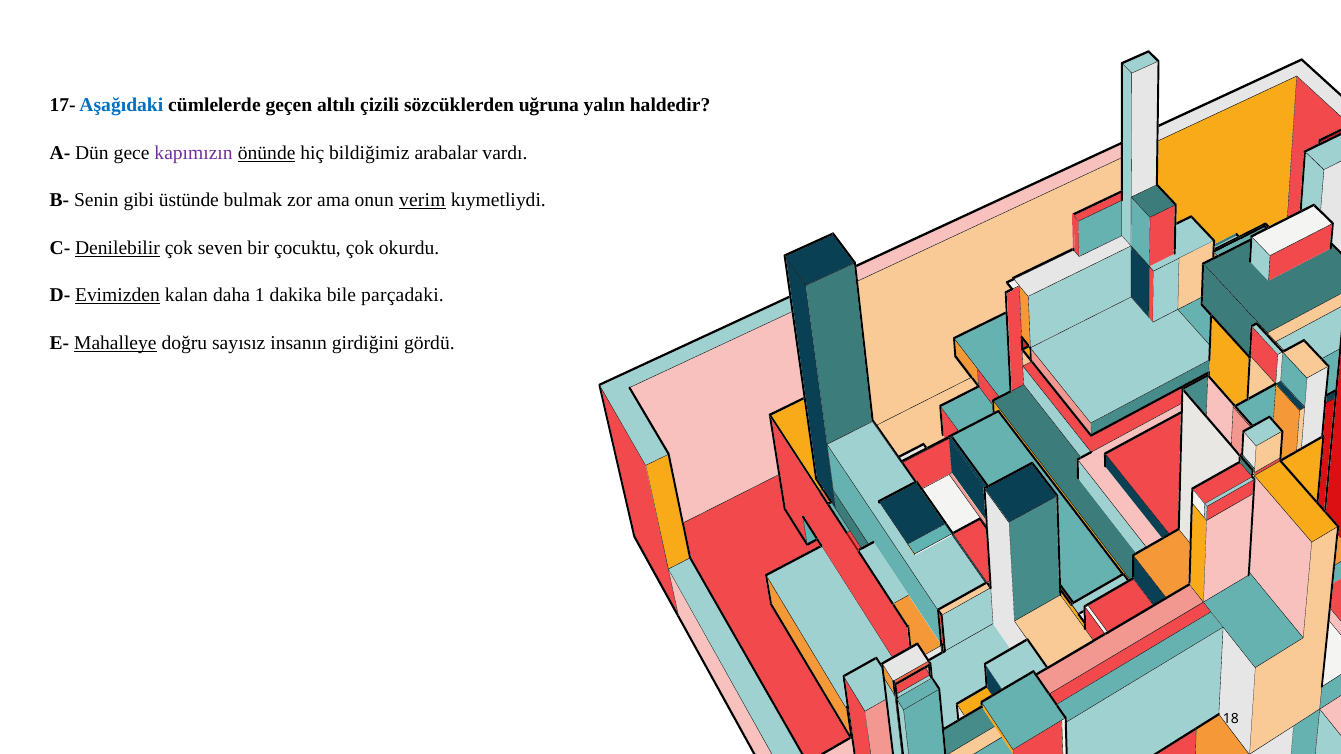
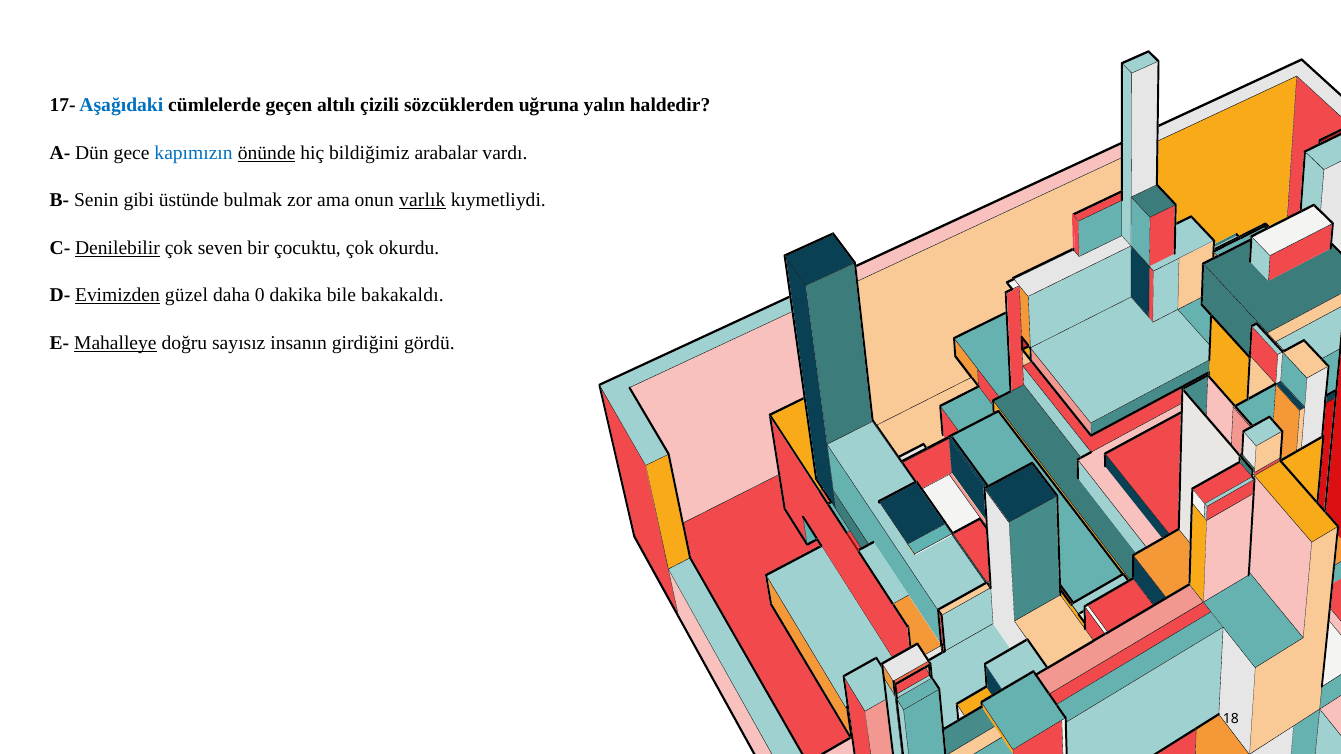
kapımızın colour: purple -> blue (194, 153)
verim: verim -> varlık (422, 200)
kalan: kalan -> güzel (186, 295)
1: 1 -> 0 (260, 295)
parçadaki: parçadaki -> bakakaldı (403, 295)
